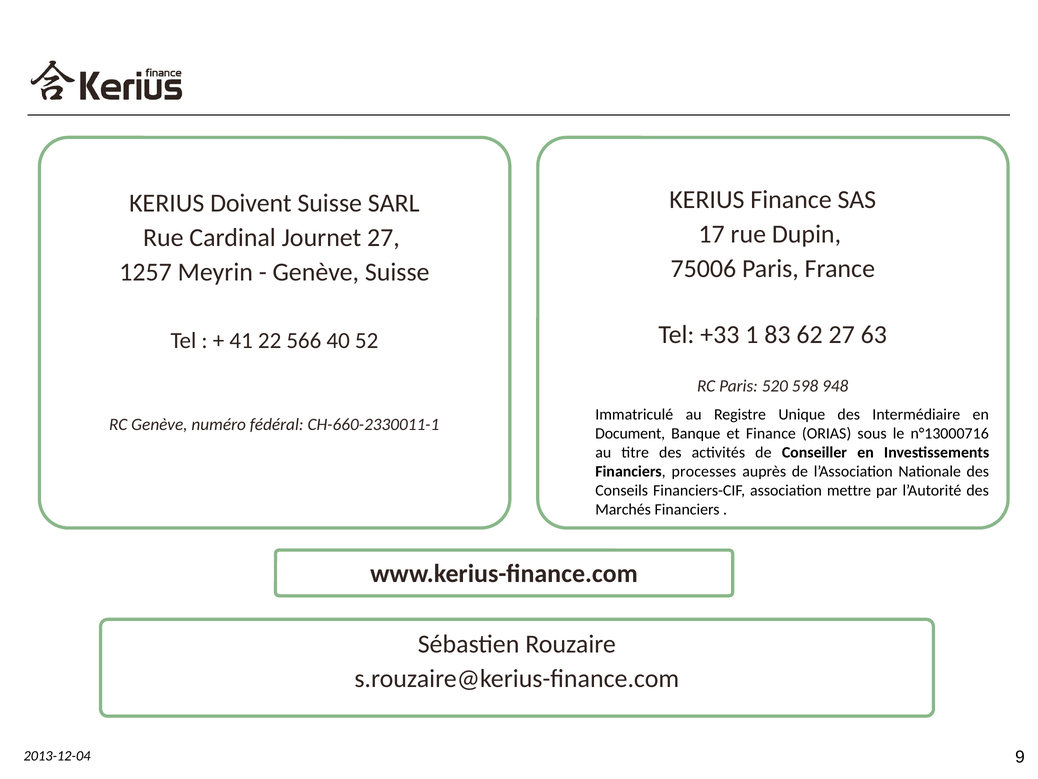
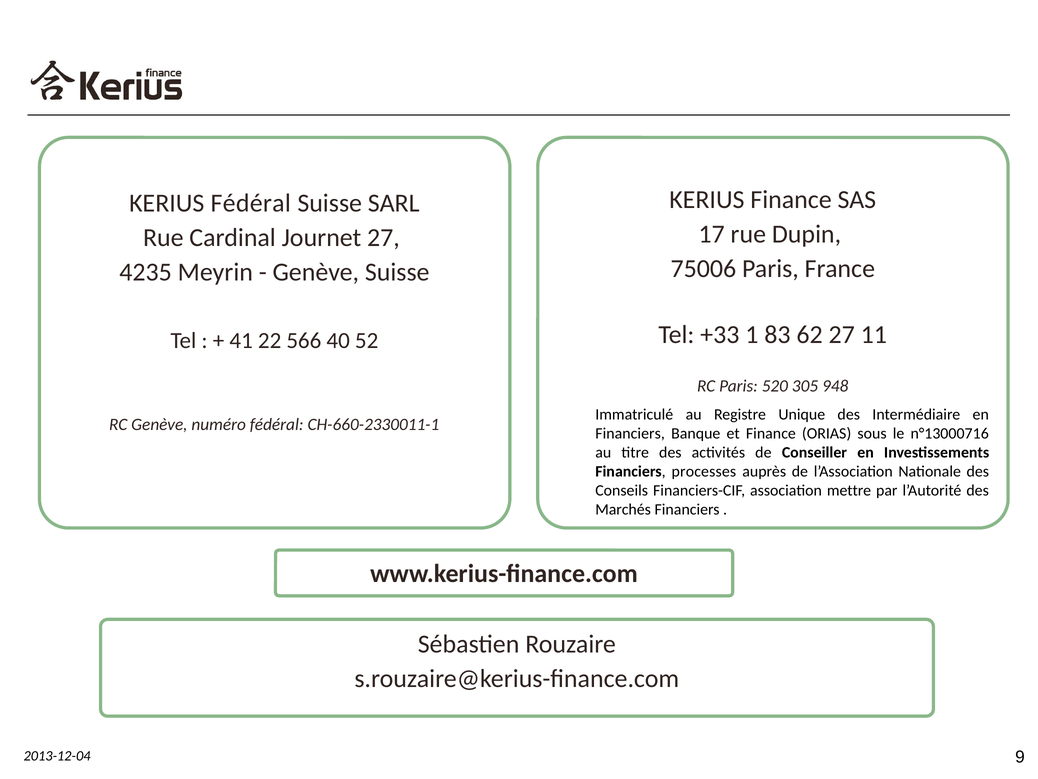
KERIUS Doivent: Doivent -> Fédéral (251, 203)
1257: 1257 -> 4235 (146, 272)
63: 63 -> 11 (874, 334)
598: 598 -> 305 (805, 386)
Document: Document -> Financiers (630, 433)
